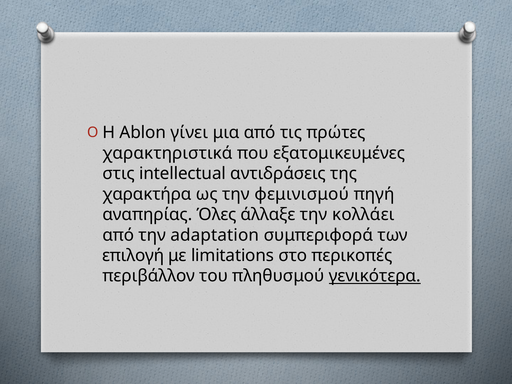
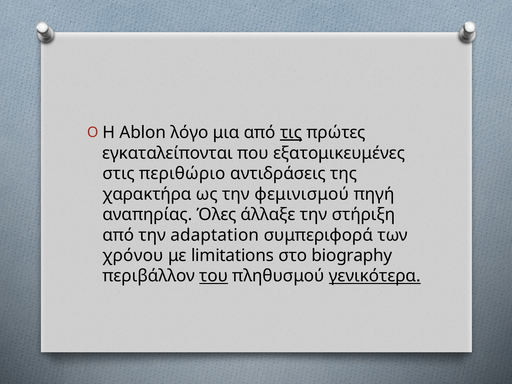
γίνει: γίνει -> λόγο (190, 133)
τις underline: none -> present (291, 133)
χαρακτηριστικά: χαρακτηριστικά -> εγκαταλείπονται (168, 153)
intellectual: intellectual -> περιθώριο (182, 174)
κολλάει: κολλάει -> στήριξη (364, 215)
επιλογή: επιλογή -> χρόνου (133, 256)
περικοπές: περικοπές -> biography (352, 256)
του underline: none -> present (214, 276)
